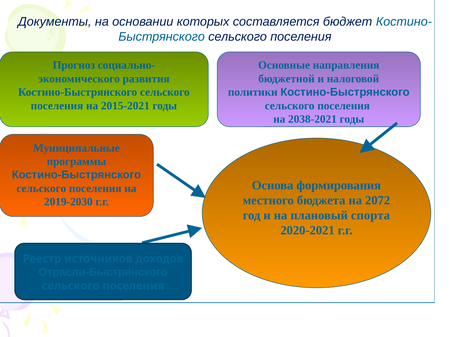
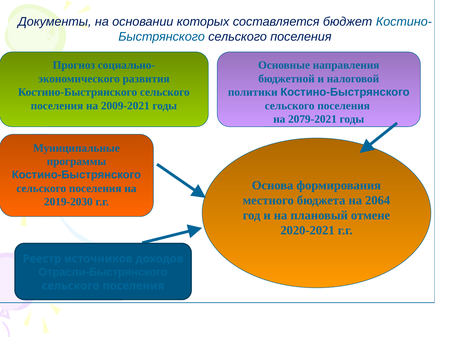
2015-2021: 2015-2021 -> 2009-2021 (125, 106)
2038-2021: 2038-2021 -> 2079-2021 (312, 119)
2072: 2072 -> 2064 (378, 201)
спорта: спорта -> отмене (371, 216)
